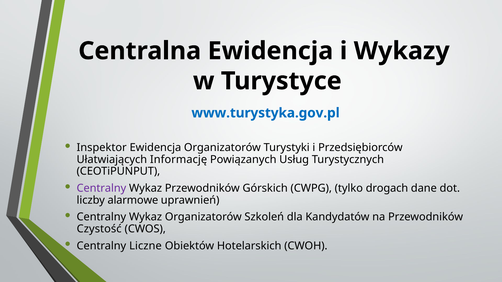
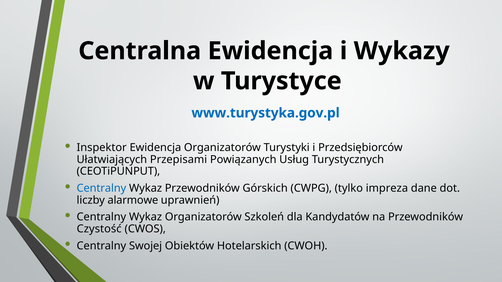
Informację: Informację -> Przepisami (179, 160)
Centralny colour: purple -> blue (101, 189)
drogach: drogach -> impreza (387, 189)
Liczne: Liczne -> Swojej (146, 246)
